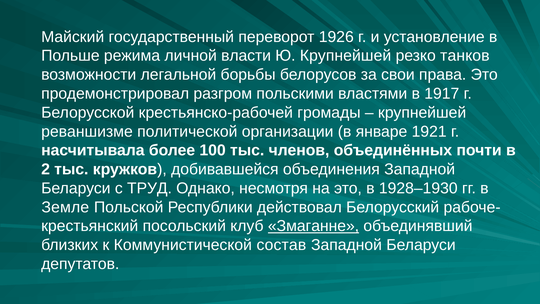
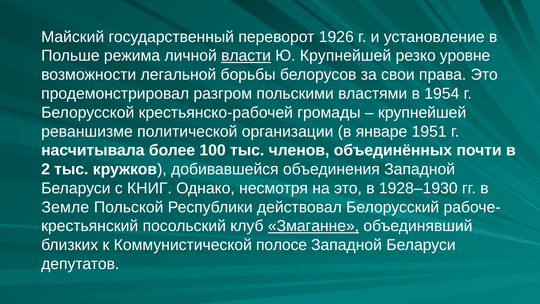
власти underline: none -> present (246, 56)
танков: танков -> уровне (465, 56)
1917: 1917 -> 1954 (442, 94)
1921: 1921 -> 1951 (429, 131)
ТРУД: ТРУД -> КНИГ (149, 188)
состав: состав -> полосе (282, 245)
